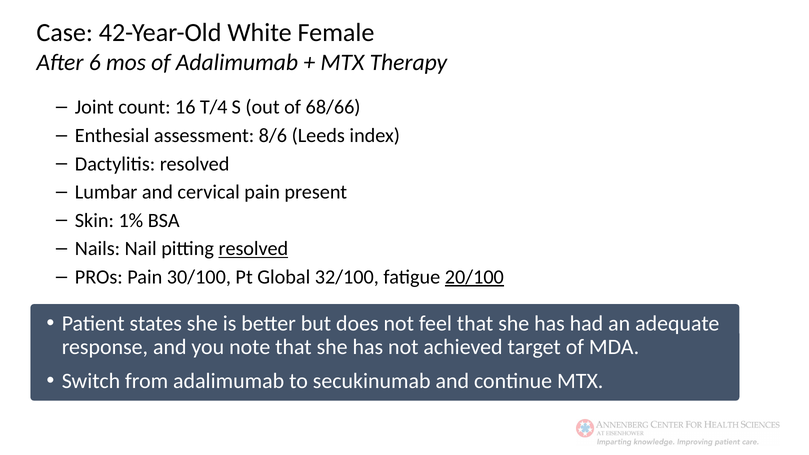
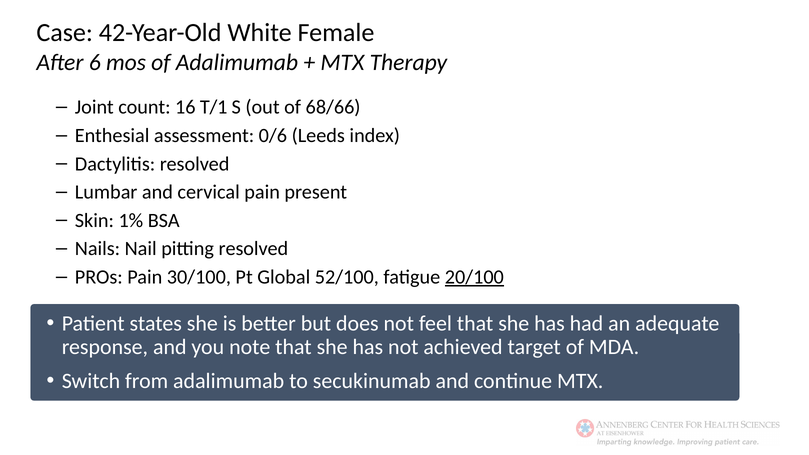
T/4: T/4 -> T/1 (214, 107)
8/6: 8/6 -> 0/6 (273, 136)
resolved underline: present -> none (253, 249)
32/100: 32/100 -> 52/100 (347, 277)
